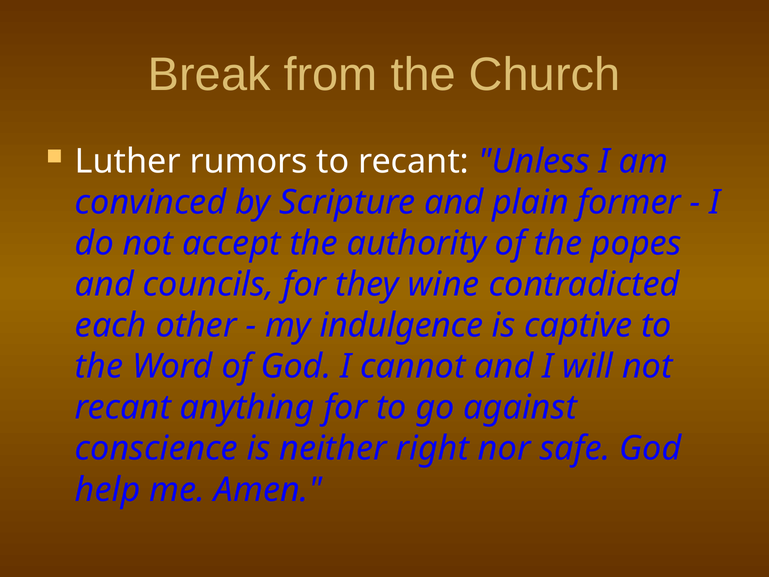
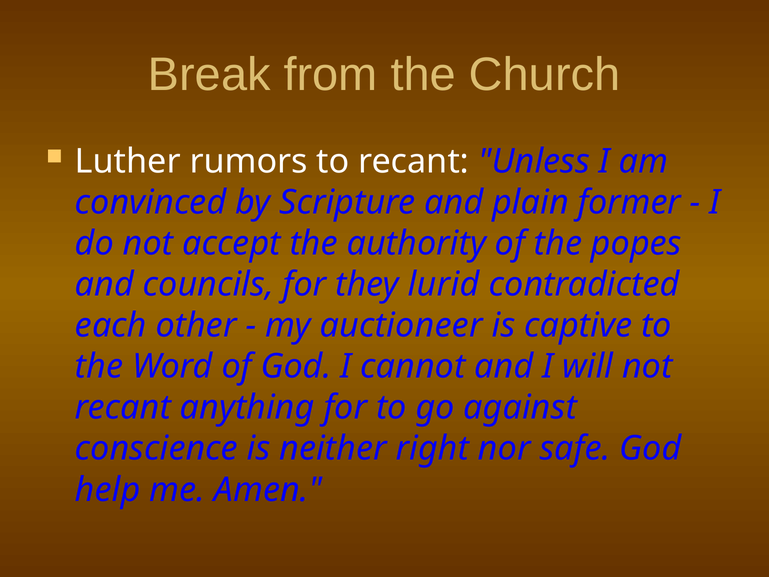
wine: wine -> lurid (444, 284)
indulgence: indulgence -> auctioneer (401, 325)
